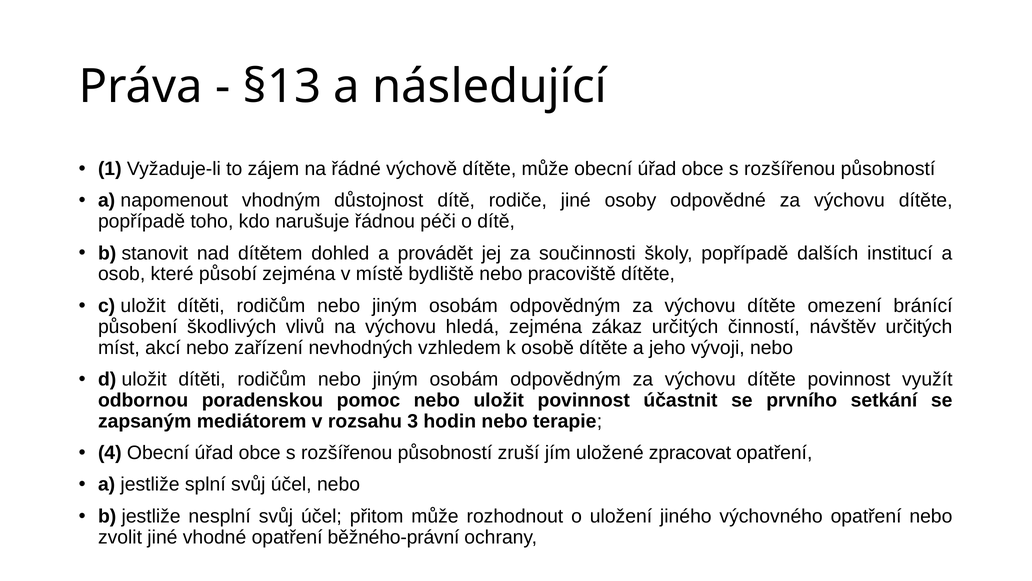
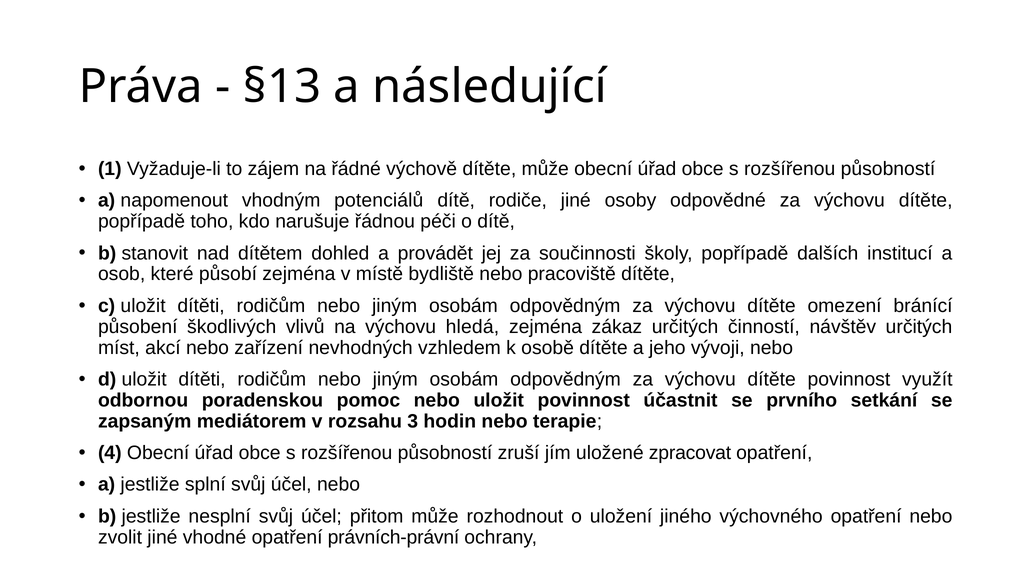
důstojnost: důstojnost -> potenciálů (379, 200)
běžného-právní: běžného-právní -> právních-právní (394, 537)
